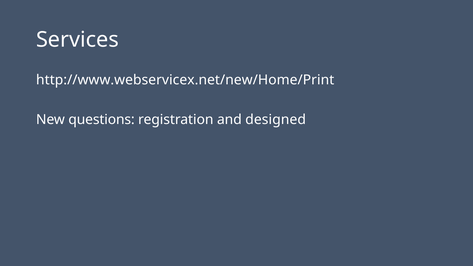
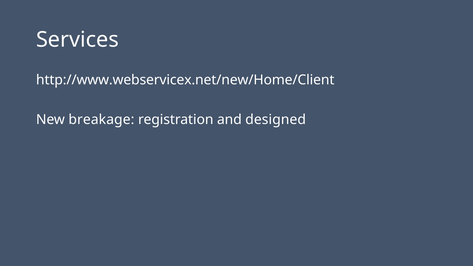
http://www.webservicex.net/new/Home/Print: http://www.webservicex.net/new/Home/Print -> http://www.webservicex.net/new/Home/Client (185, 80)
questions: questions -> breakage (101, 120)
